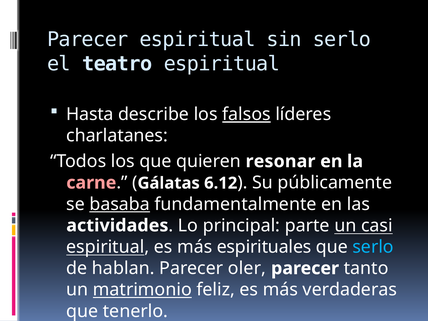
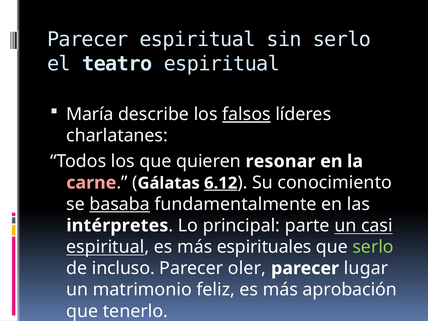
Hasta: Hasta -> María (90, 114)
6.12 underline: none -> present (221, 183)
públicamente: públicamente -> conocimiento (335, 183)
actividades: actividades -> intérpretes (117, 226)
serlo colour: light blue -> light green (373, 247)
hablan: hablan -> incluso (123, 268)
tanto: tanto -> lugar (366, 268)
matrimonio underline: present -> none (142, 290)
verdaderas: verdaderas -> aprobación (350, 290)
